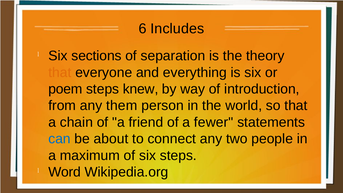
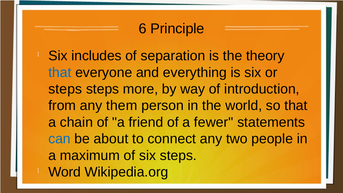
Includes: Includes -> Principle (177, 29)
sections: sections -> includes (96, 56)
that colour: orange -> blue (60, 72)
poem: poem -> steps (65, 89)
knew: knew -> more (141, 89)
